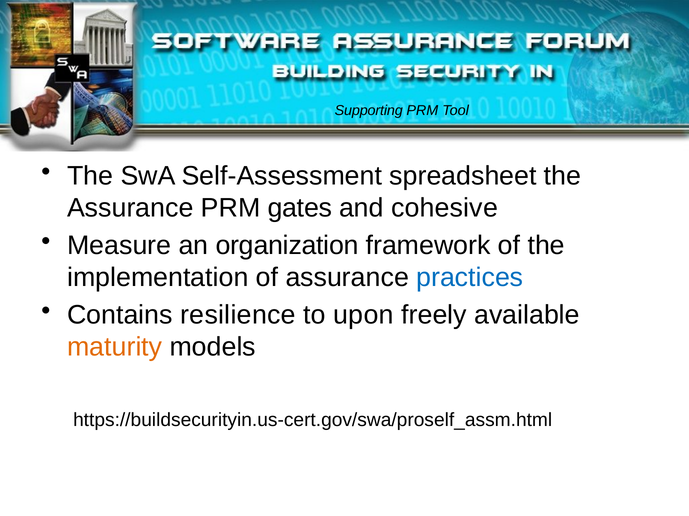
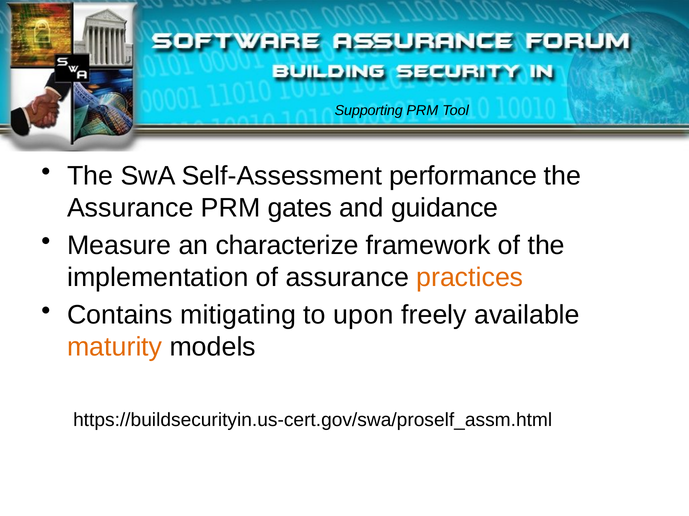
spreadsheet: spreadsheet -> performance (463, 176)
cohesive: cohesive -> guidance (445, 208)
organization: organization -> characterize (287, 246)
practices colour: blue -> orange (470, 278)
resilience: resilience -> mitigating (238, 315)
